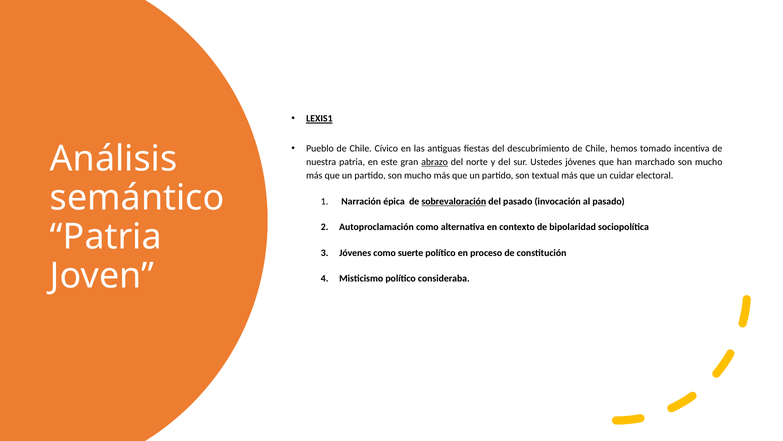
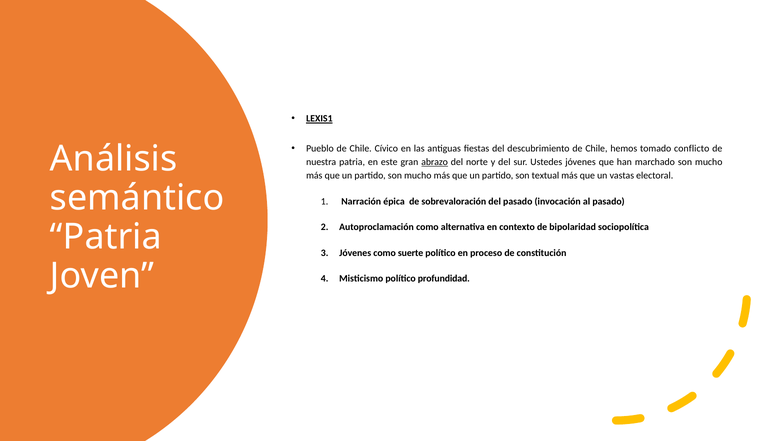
incentiva: incentiva -> conflicto (692, 148)
cuidar: cuidar -> vastas (622, 175)
sobrevaloración underline: present -> none (454, 201)
consideraba: consideraba -> profundidad (444, 278)
